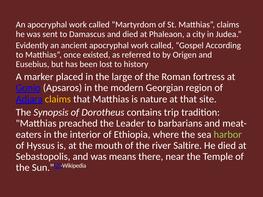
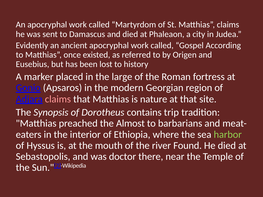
claims colour: yellow -> pink (58, 99)
Leader: Leader -> Almost (130, 124)
Saltire: Saltire -> Found (188, 146)
means: means -> doctor (122, 157)
